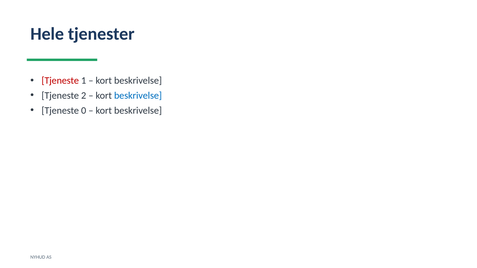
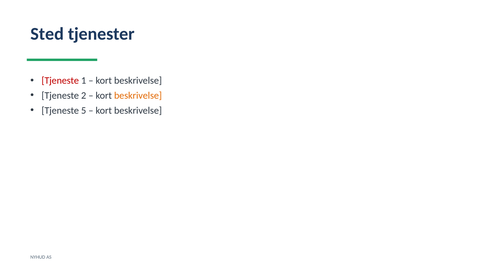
Hele: Hele -> Sted (47, 34)
beskrivelse colour: blue -> orange (138, 96)
0: 0 -> 5 (84, 111)
